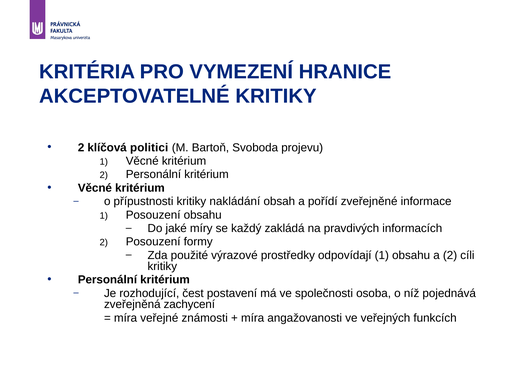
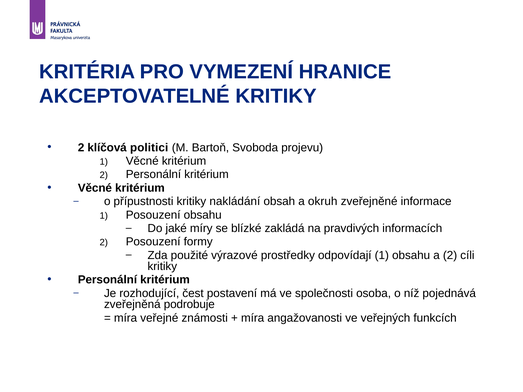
pořídí: pořídí -> okruh (323, 202)
každý: každý -> blízké (246, 228)
zachycení: zachycení -> podrobuje (189, 305)
